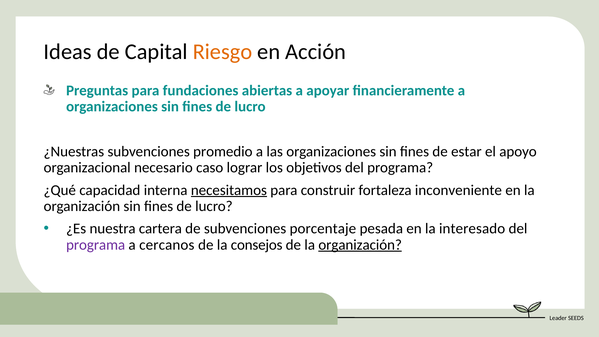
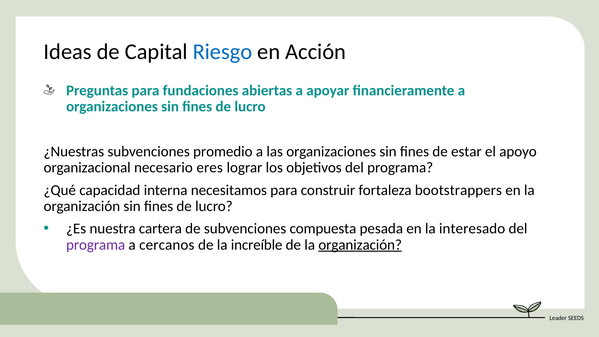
Riesgo colour: orange -> blue (222, 52)
caso: caso -> eres (210, 168)
necesitamos underline: present -> none (229, 190)
inconveniente: inconveniente -> bootstrappers (458, 190)
porcentaje: porcentaje -> compuesta (323, 229)
consejos: consejos -> increíble (257, 245)
